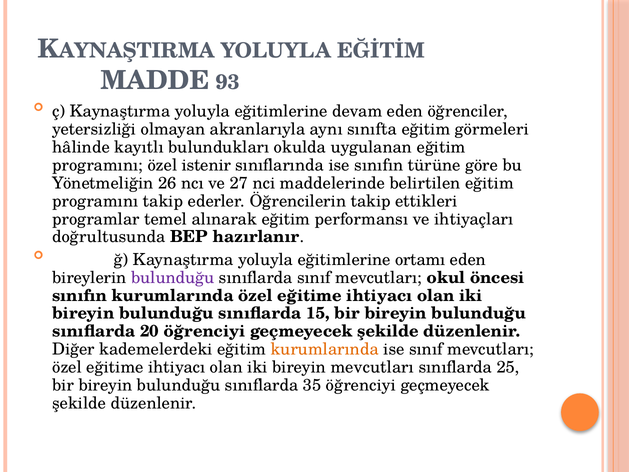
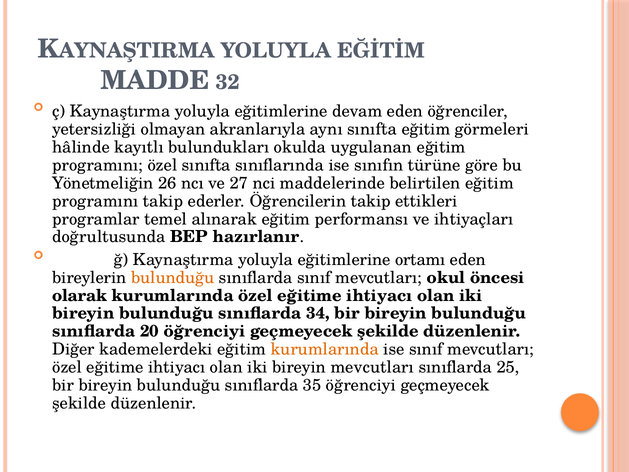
93: 93 -> 32 (228, 82)
özel istenir: istenir -> sınıfta (206, 165)
bulunduğu colour: purple -> orange (173, 277)
sınıfın: sınıfın -> olarak (80, 295)
15: 15 -> 34 (318, 313)
